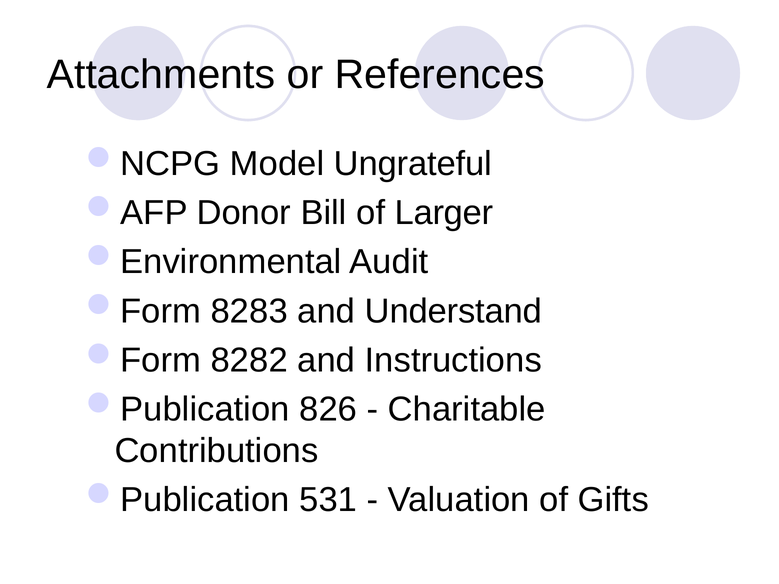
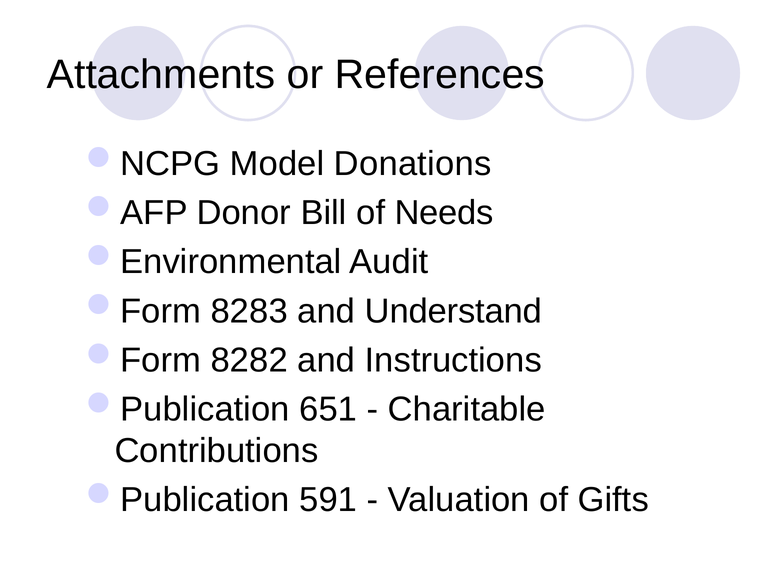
Ungrateful: Ungrateful -> Donations (413, 164)
Larger: Larger -> Needs (444, 213)
826: 826 -> 651 (328, 410)
531: 531 -> 591 (328, 500)
